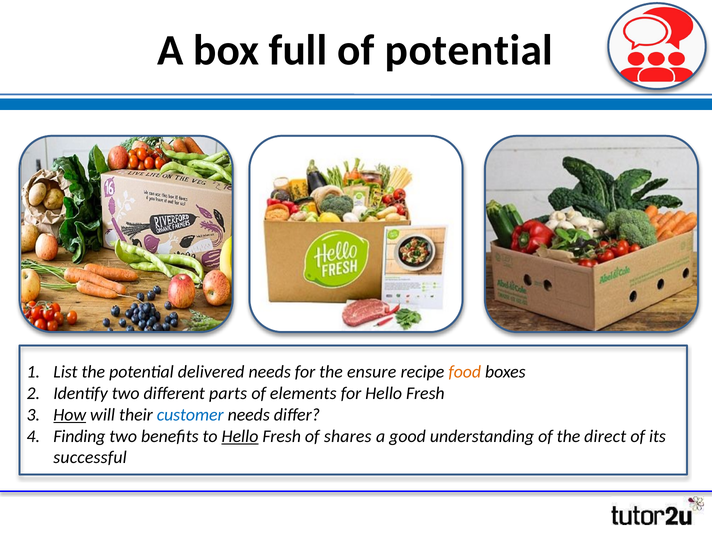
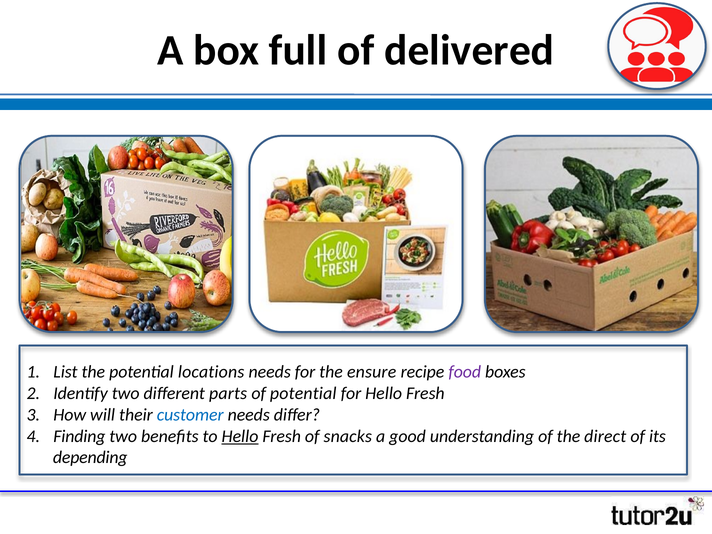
of potential: potential -> delivered (469, 50)
delivered: delivered -> locations (211, 372)
food colour: orange -> purple (465, 372)
of elements: elements -> potential (303, 393)
How underline: present -> none (70, 415)
shares: shares -> snacks (348, 436)
successful: successful -> depending (90, 458)
